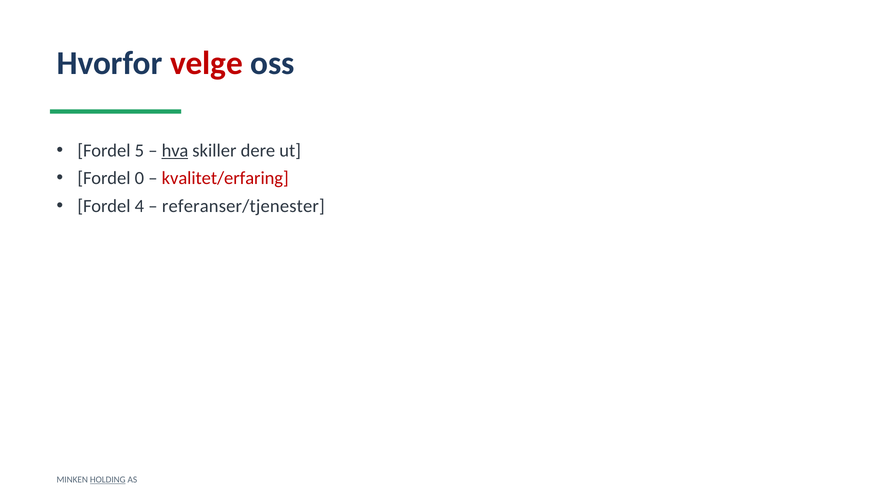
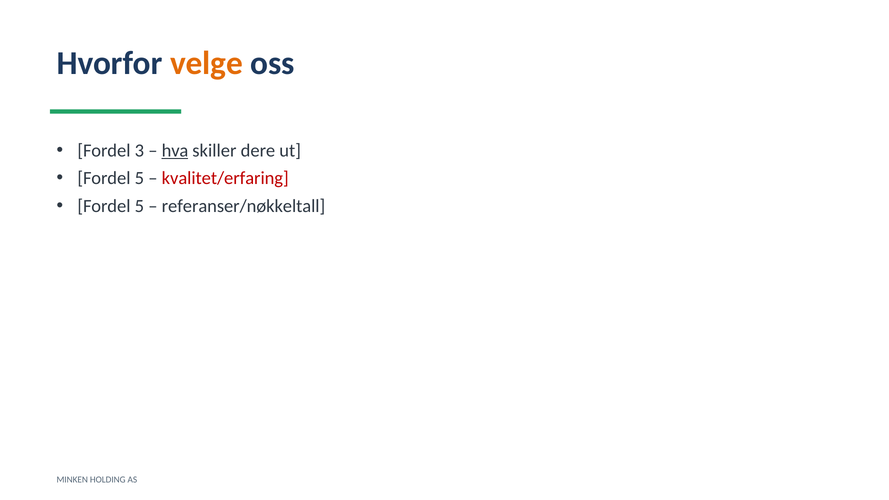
velge colour: red -> orange (206, 63)
5: 5 -> 3 (139, 151)
0: 0 -> 5 (139, 178)
4: 4 -> 5 (139, 206)
referanser/tjenester: referanser/tjenester -> referanser/nøkkeltall (243, 206)
HOLDING underline: present -> none (108, 480)
